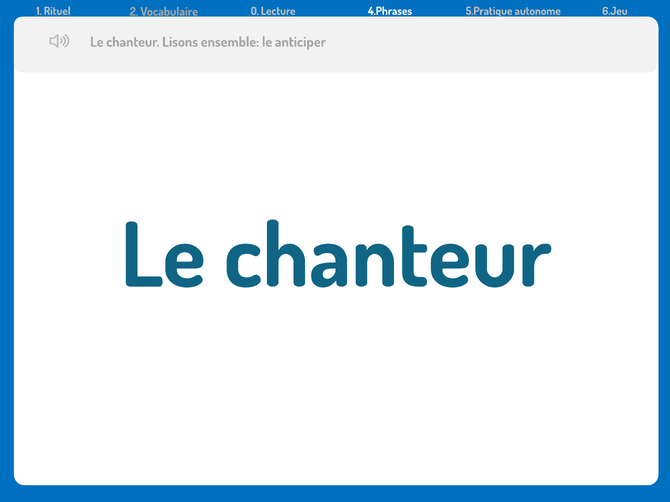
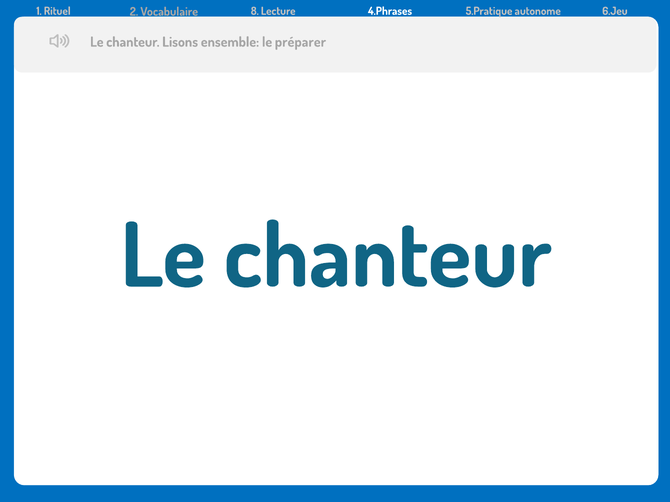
0: 0 -> 8 (255, 11)
anticiper: anticiper -> préparer (300, 42)
